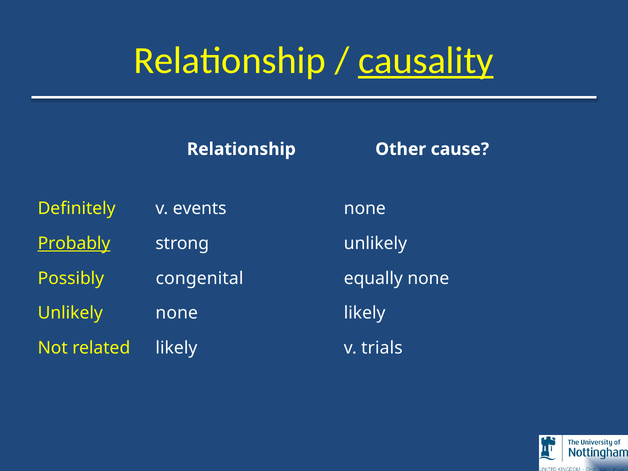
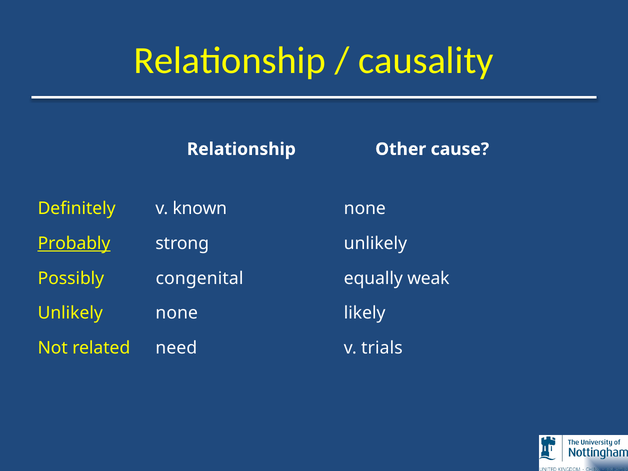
causality underline: present -> none (426, 61)
events: events -> known (200, 208)
equally none: none -> weak (428, 278)
related likely: likely -> need (176, 348)
